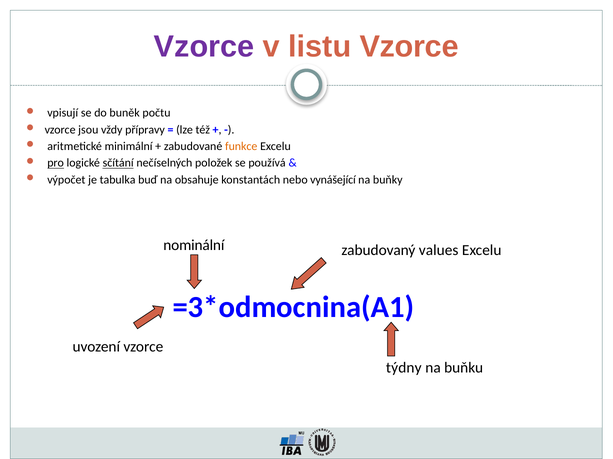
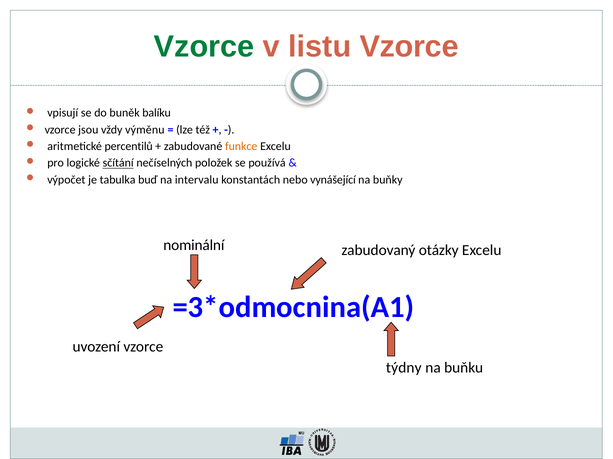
Vzorce colour: purple -> green (204, 47)
počtu: počtu -> balíku (157, 113)
přípravy: přípravy -> výměnu (145, 130)
minimální: minimální -> percentilů (129, 147)
pro underline: present -> none (56, 163)
obsahuje: obsahuje -> intervalu (197, 180)
values: values -> otázky (439, 250)
